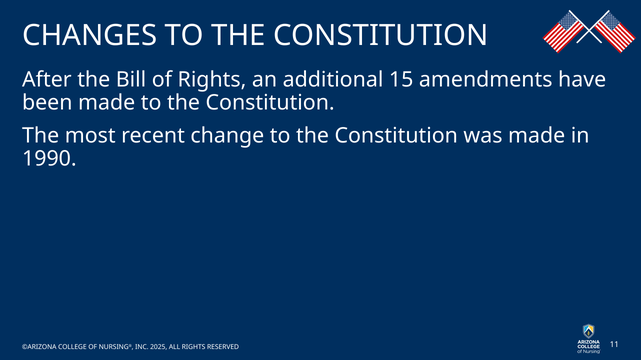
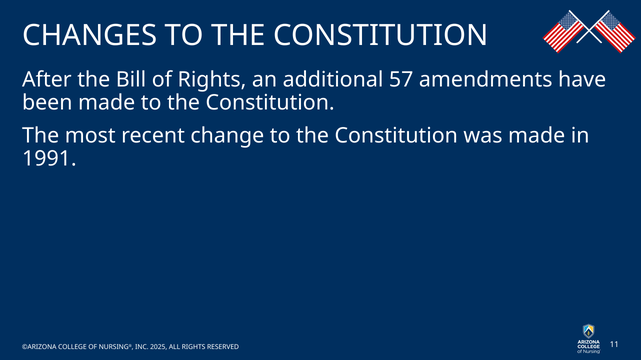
15: 15 -> 57 (401, 80)
1990: 1990 -> 1991 (49, 159)
